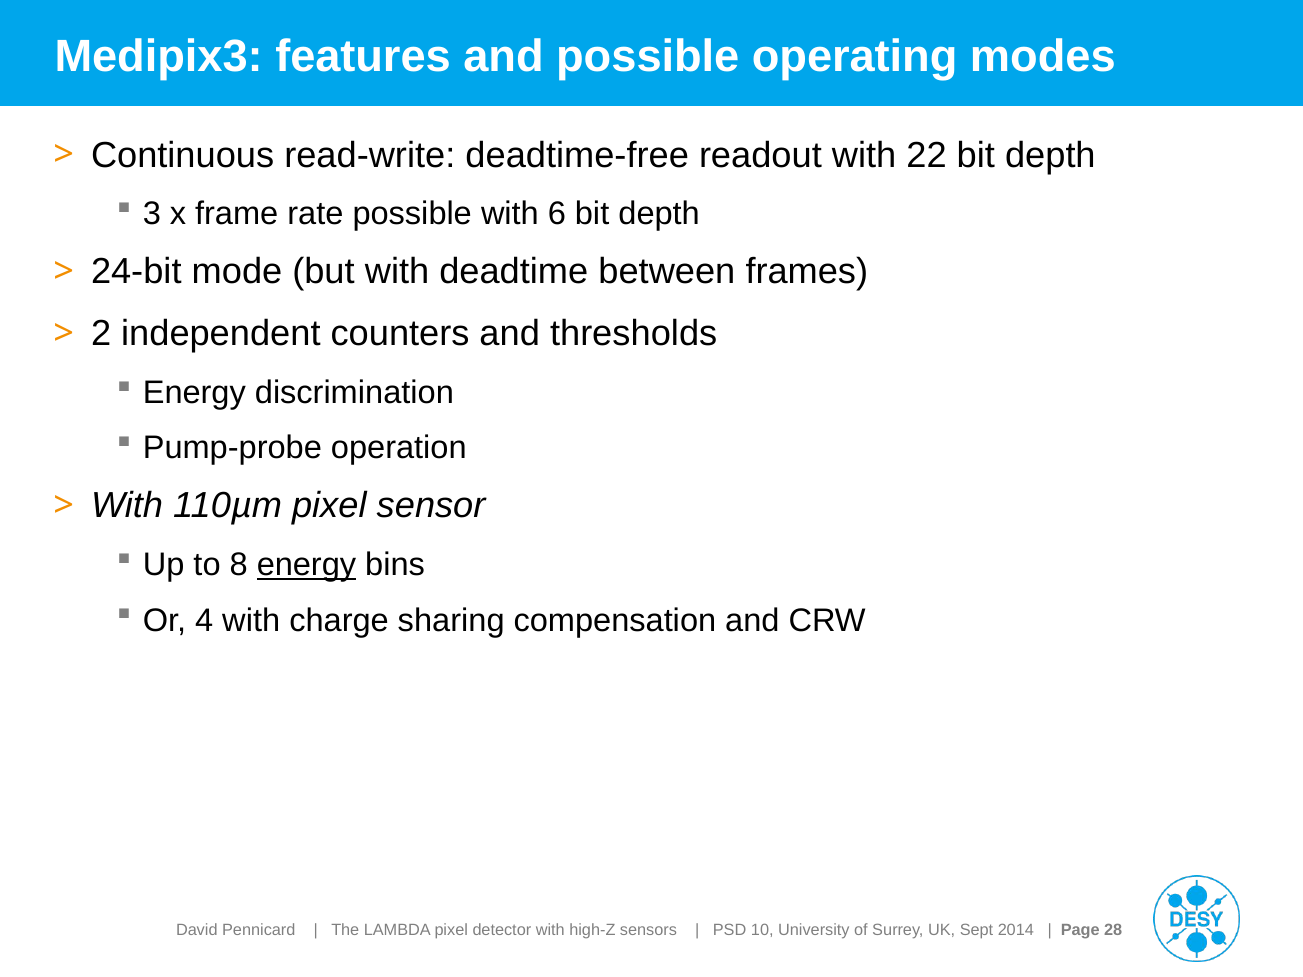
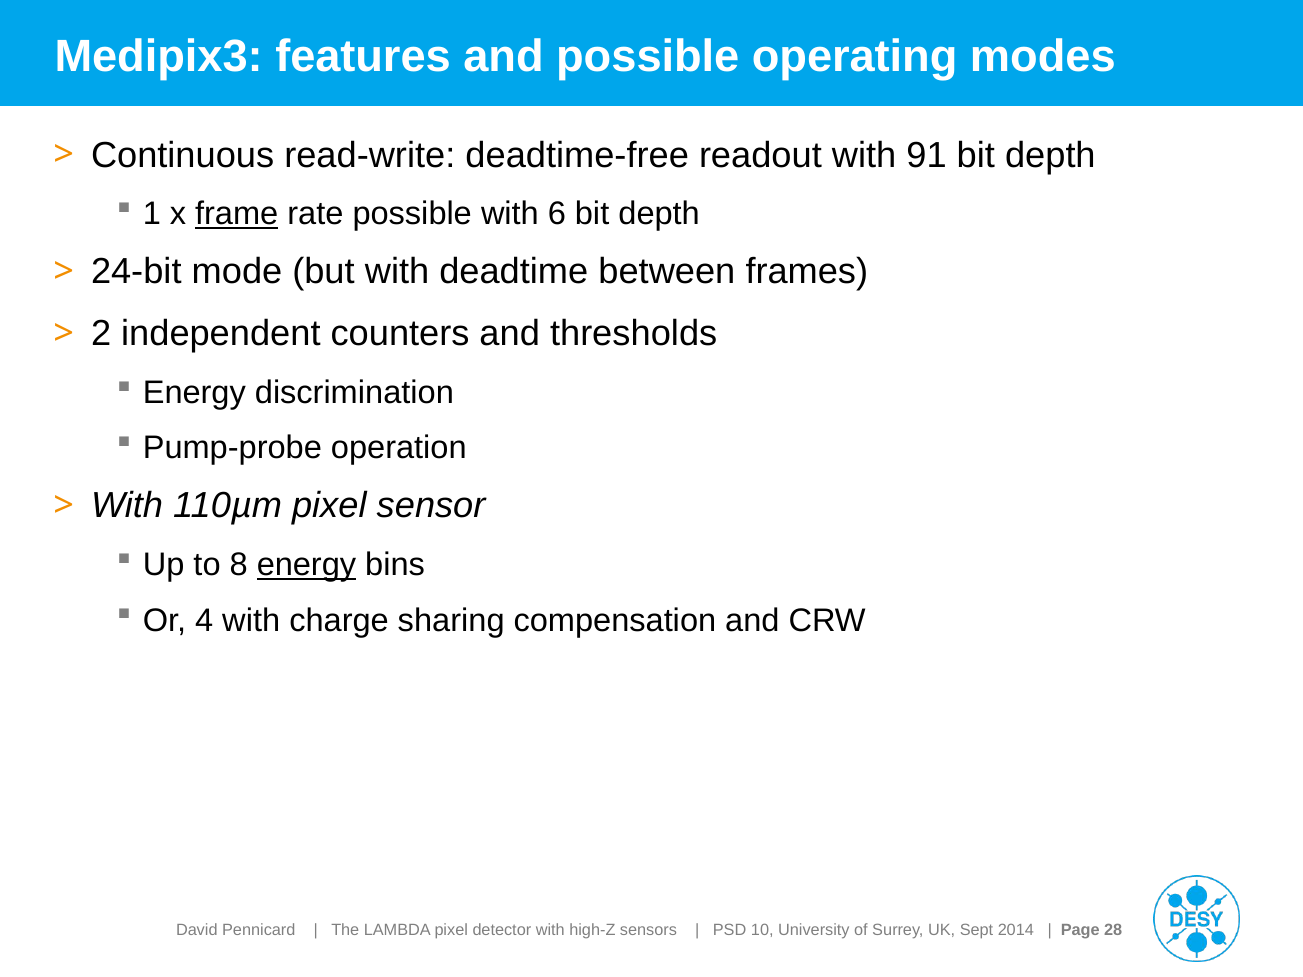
22: 22 -> 91 (927, 155)
3: 3 -> 1 (152, 214)
frame underline: none -> present (237, 214)
